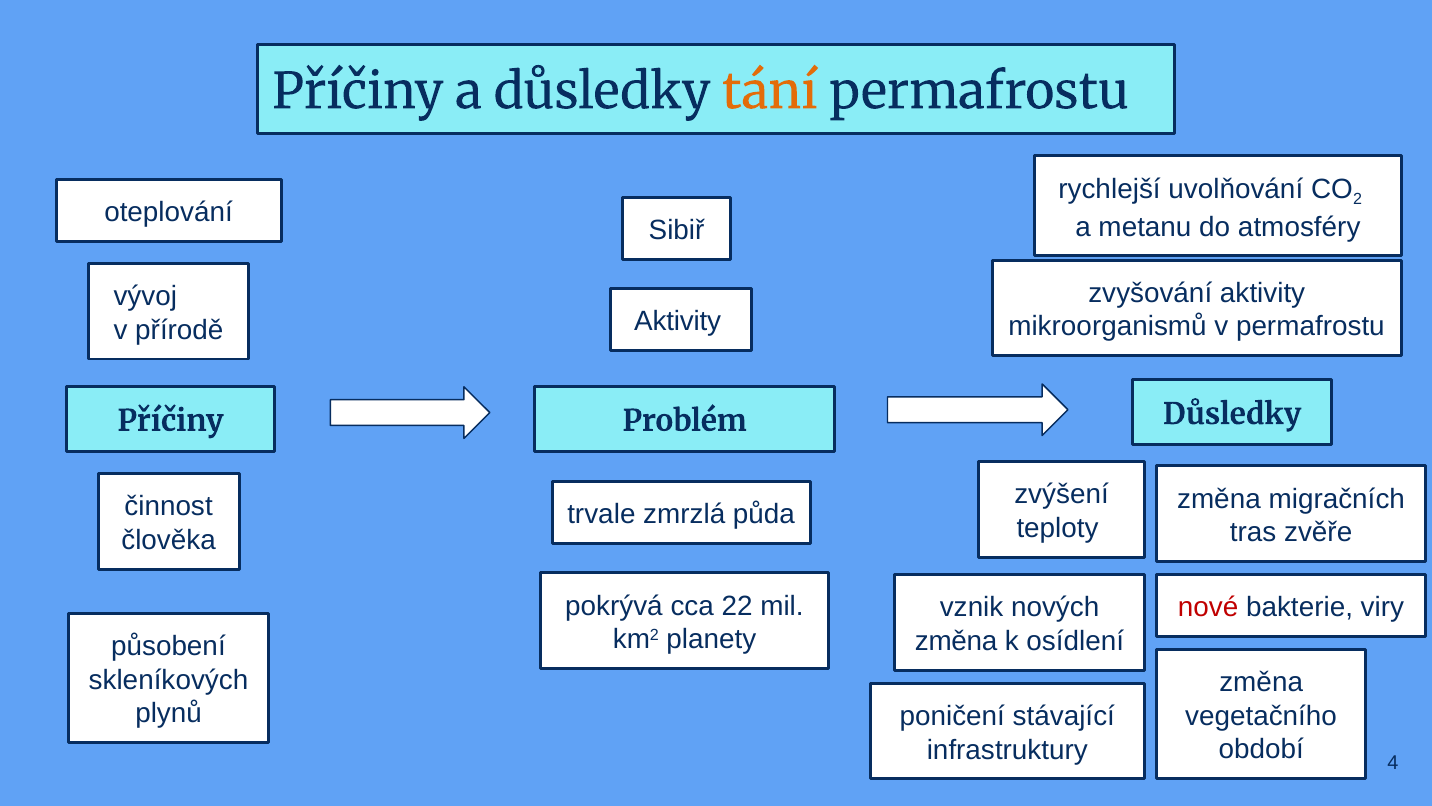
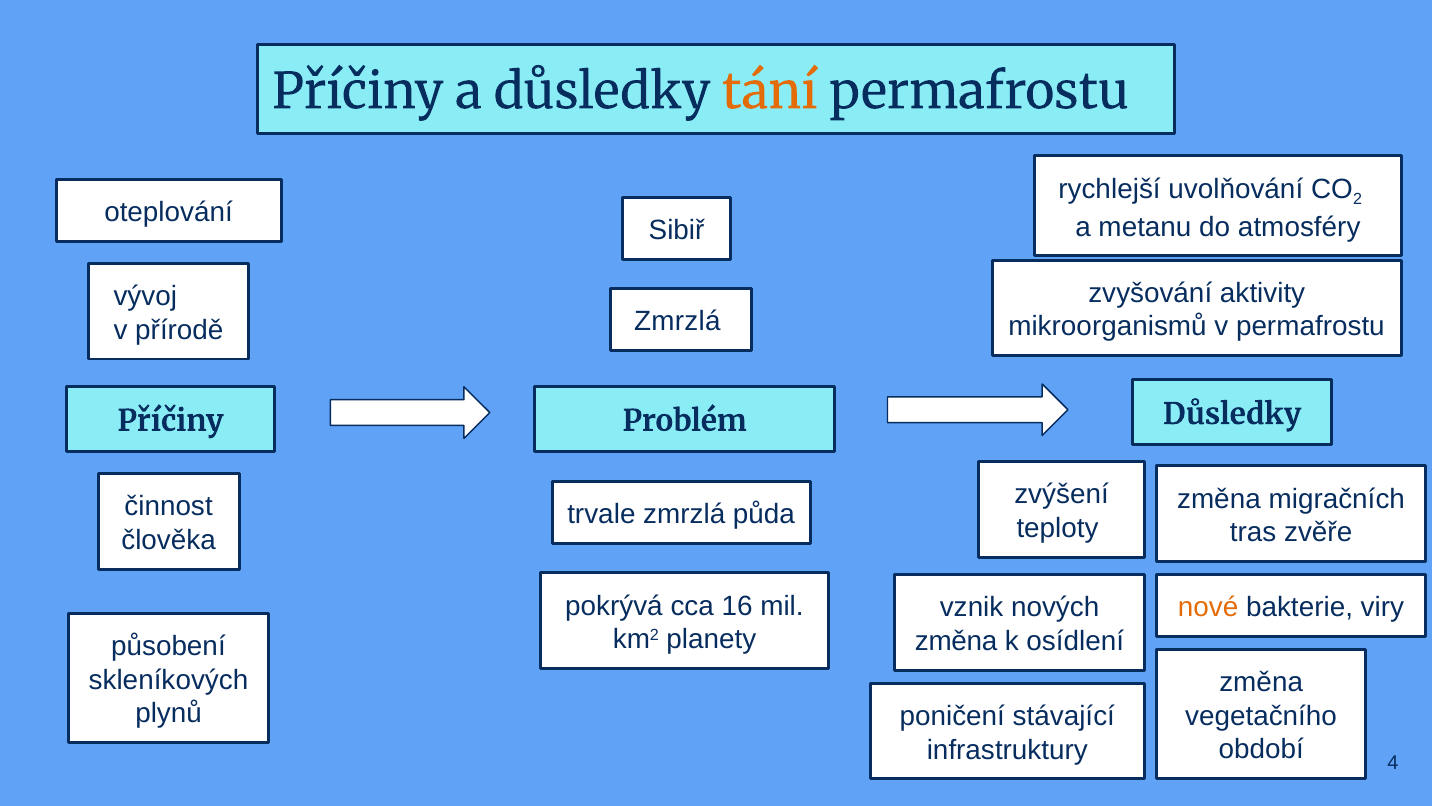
Aktivity: Aktivity -> Zmrzlá (677, 321)
22: 22 -> 16 (737, 606)
nové colour: red -> orange (1208, 607)
